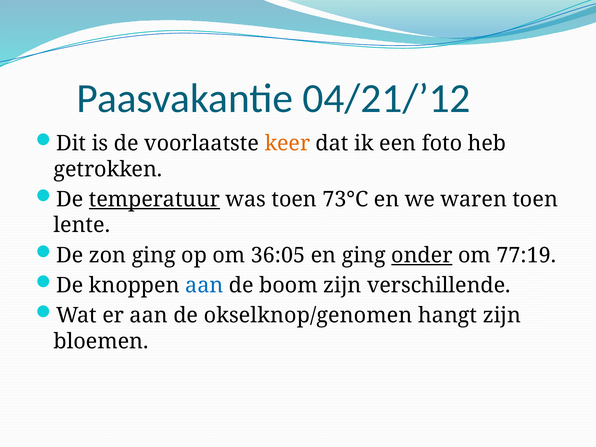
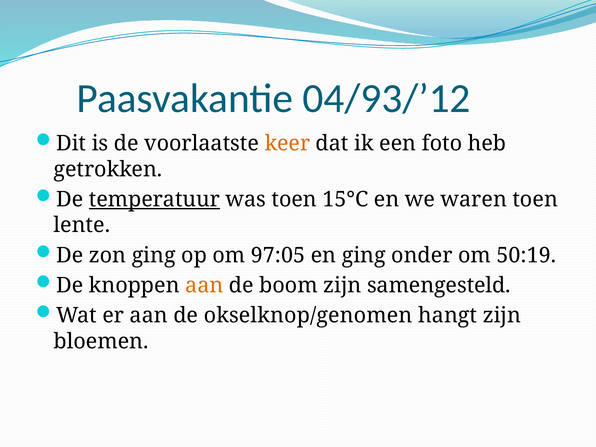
04/21/’12: 04/21/’12 -> 04/93/’12 (387, 98)
73°C: 73°C -> 15°C (345, 199)
36:05: 36:05 -> 97:05 (278, 255)
onder underline: present -> none (422, 255)
77:19: 77:19 -> 50:19 (526, 255)
aan colour: blue -> orange (204, 285)
verschillende: verschillende -> samengesteld (439, 285)
